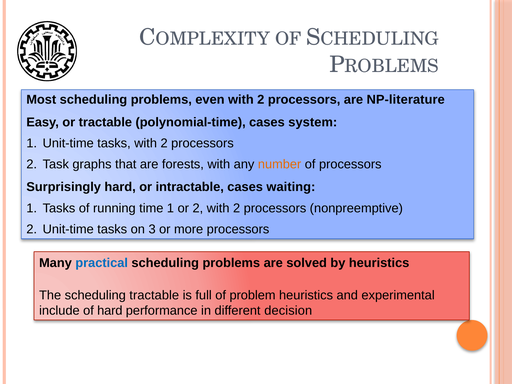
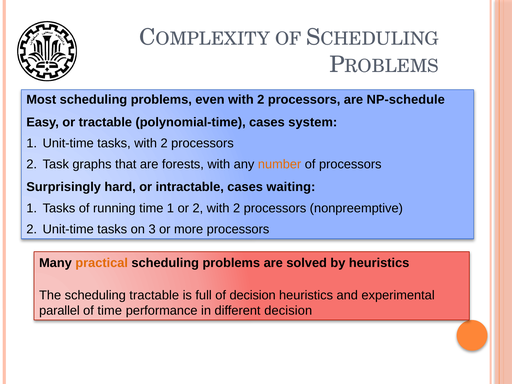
NP-literature: NP-literature -> NP-schedule (406, 100)
practical colour: blue -> orange (102, 263)
of problem: problem -> decision (253, 295)
include: include -> parallel (59, 311)
of hard: hard -> time (110, 311)
